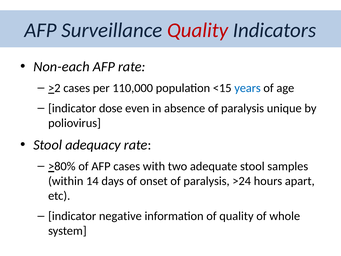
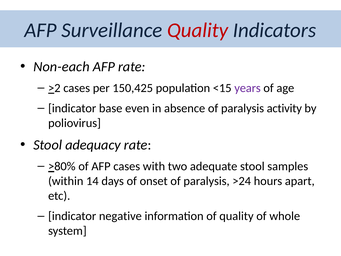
110,000: 110,000 -> 150,425 (133, 88)
years colour: blue -> purple (248, 88)
dose: dose -> base (111, 108)
unique: unique -> activity (284, 108)
